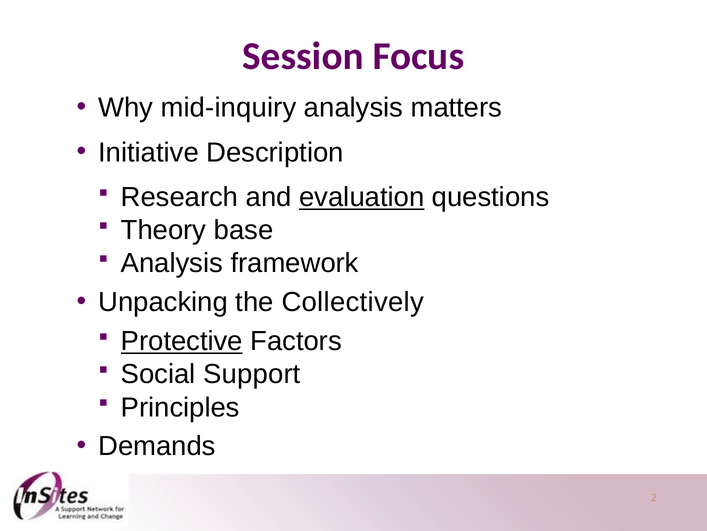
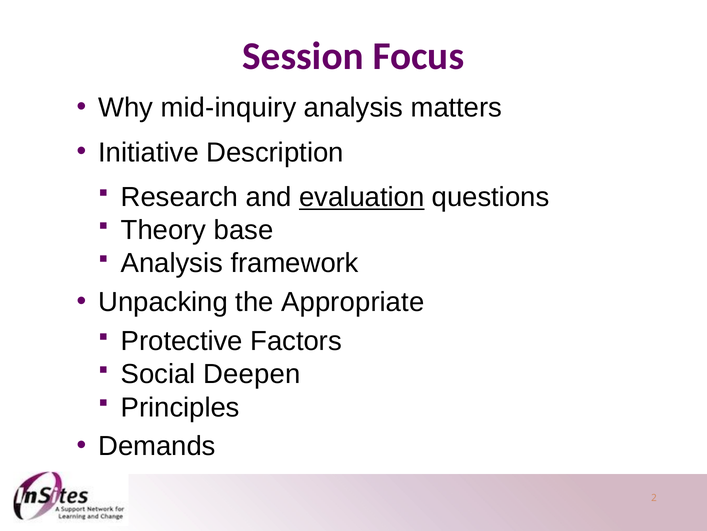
Collectively: Collectively -> Appropriate (353, 302)
Protective underline: present -> none (182, 341)
Support: Support -> Deepen (252, 374)
